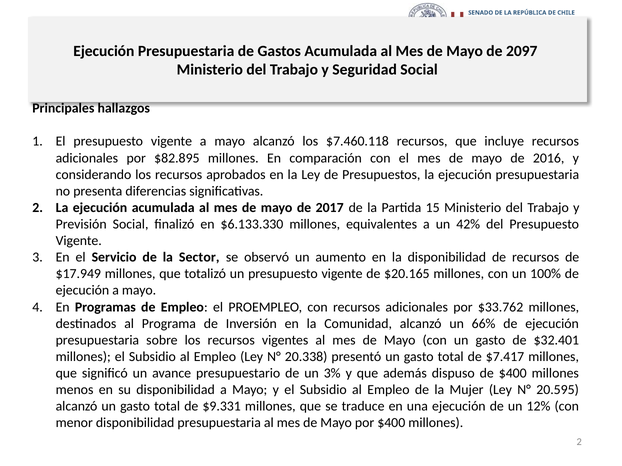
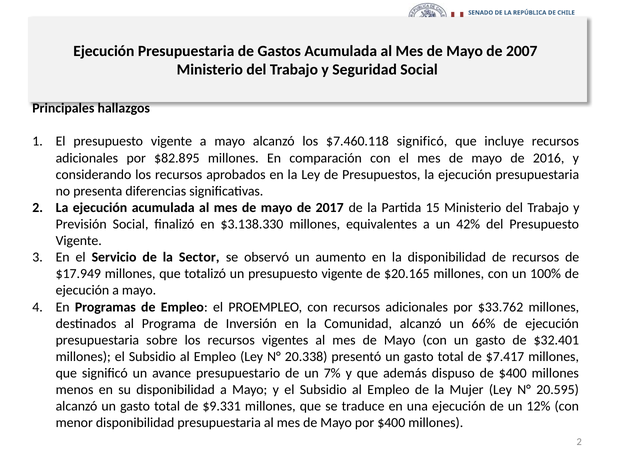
2097: 2097 -> 2007 (522, 51)
$7.460.118 recursos: recursos -> significó (422, 142)
$6.133.330: $6.133.330 -> $3.138.330 (252, 224)
3%: 3% -> 7% (332, 374)
